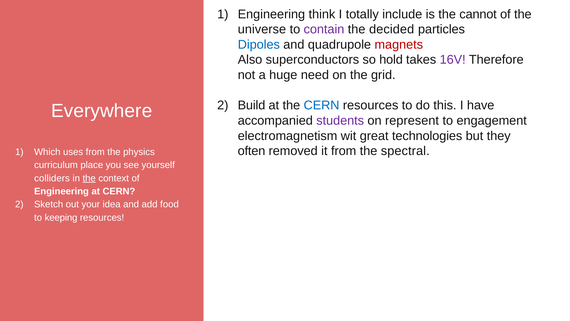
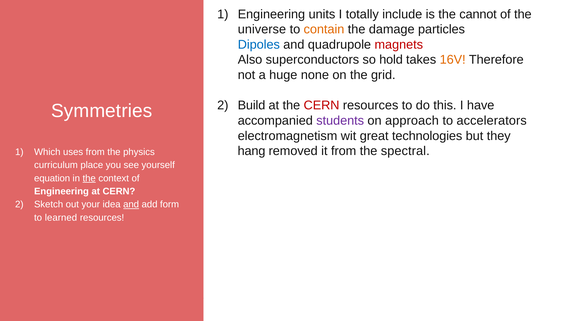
think: think -> units (322, 14)
contain colour: purple -> orange (324, 29)
decided: decided -> damage (392, 29)
16V colour: purple -> orange (453, 60)
need: need -> none (315, 75)
CERN colour: blue -> red (322, 105)
Everywhere: Everywhere -> Symmetries (102, 111)
represent: represent -> approach (412, 121)
engagement: engagement -> accelerators (492, 121)
often: often -> hang (251, 151)
colliders: colliders -> equation (52, 178)
and underline: none -> present (131, 204)
food: food -> form (170, 204)
keeping: keeping -> learned (61, 217)
